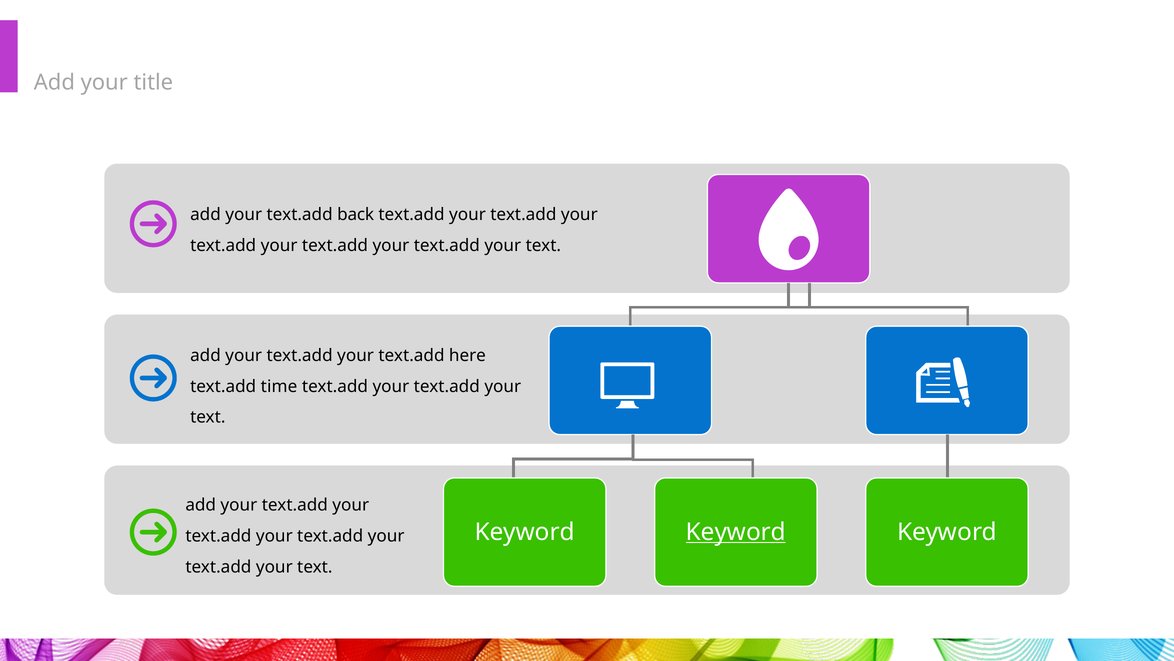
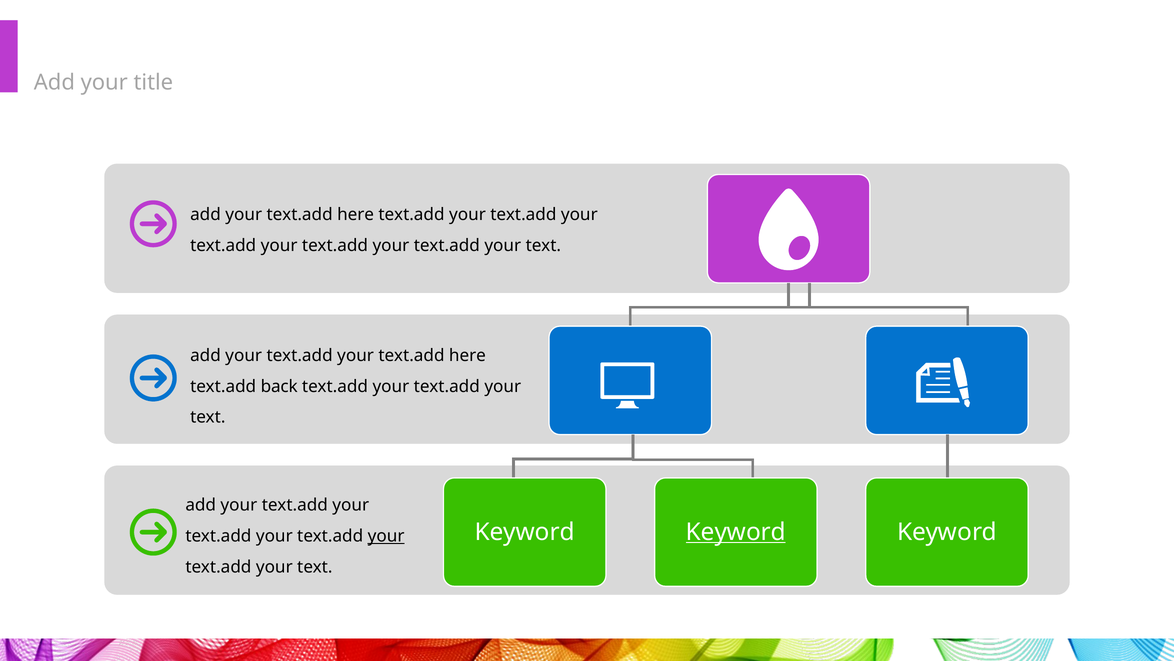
add your text.add back: back -> here (356, 214)
time: time -> back (279, 386)
your underline: none -> present (386, 536)
